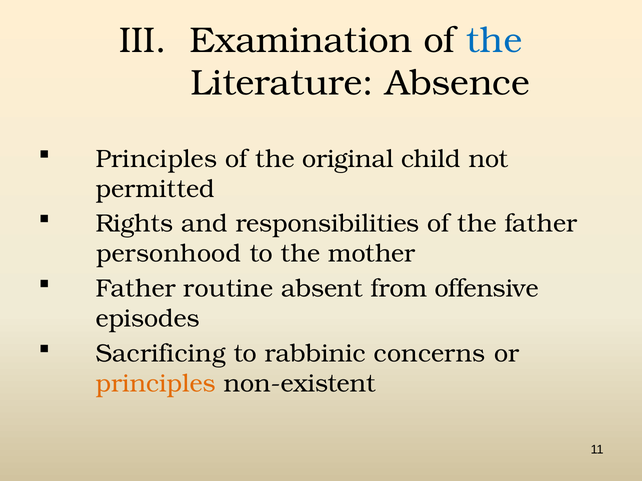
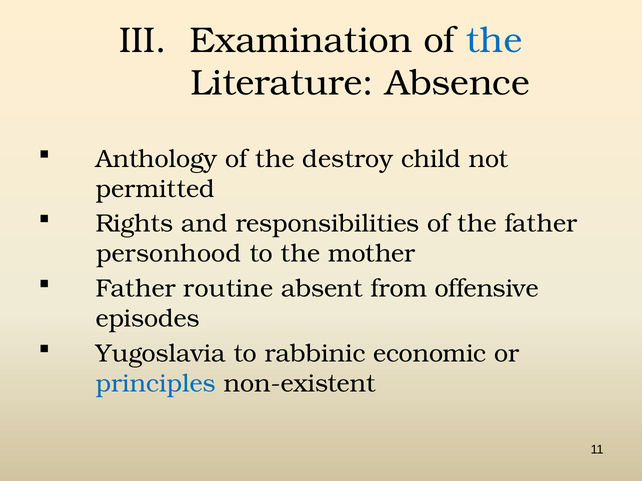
Principles: Principles -> Anthology (156, 159)
original: original -> destroy (348, 159)
Sacrificing: Sacrificing -> Yugoslavia (161, 354)
concerns: concerns -> economic (430, 354)
principles colour: orange -> blue (156, 384)
